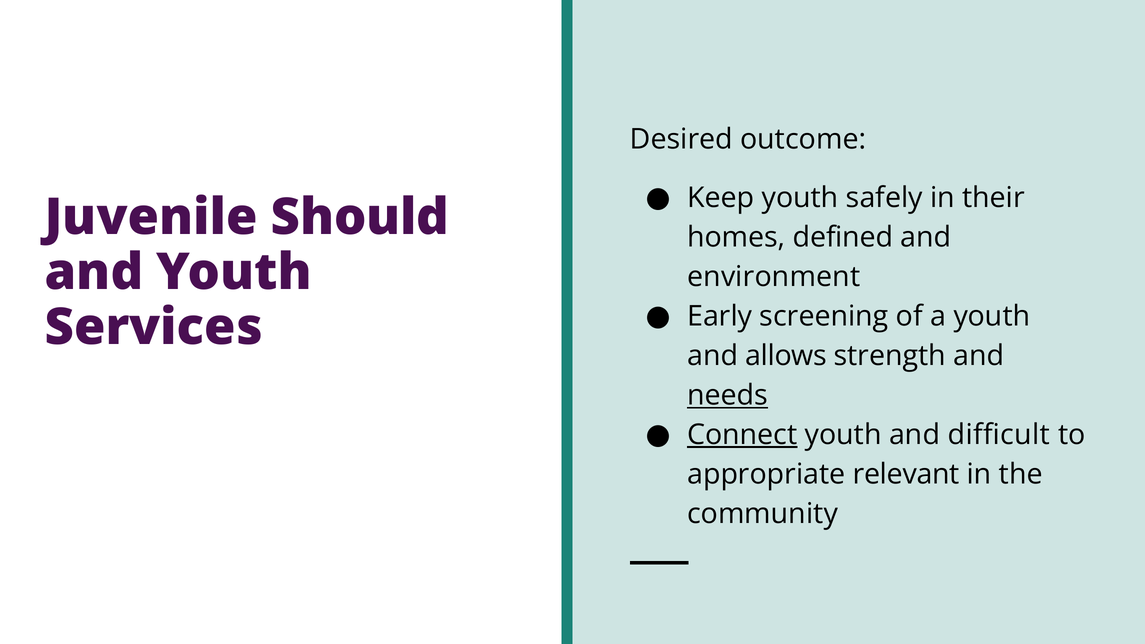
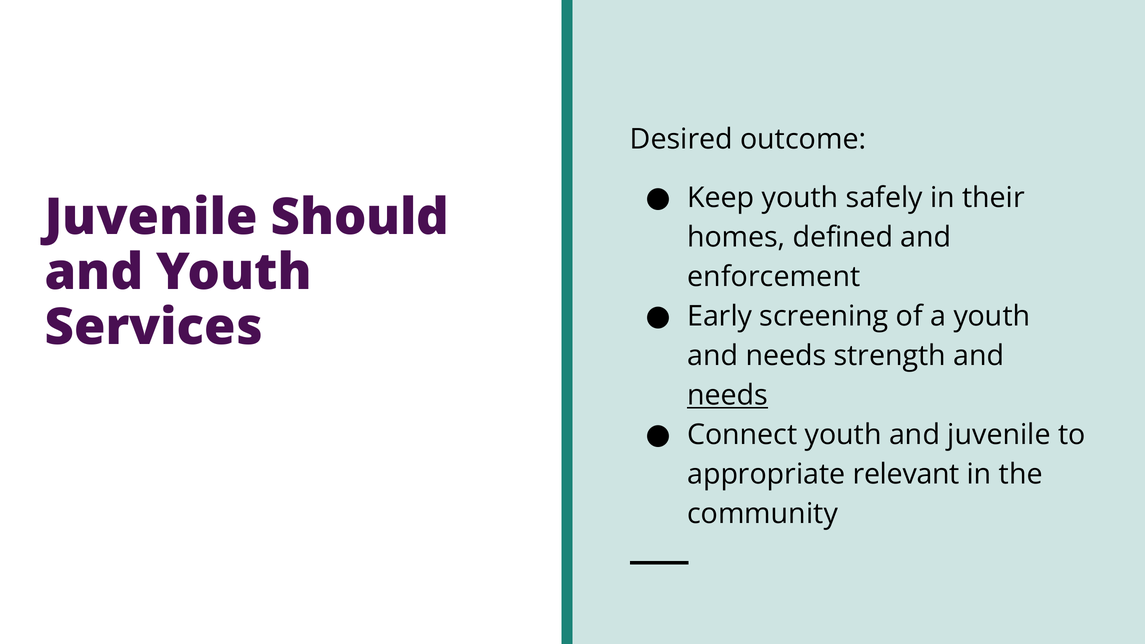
environment: environment -> enforcement (774, 277)
allows: allows -> needs (786, 356)
Connect underline: present -> none (742, 435)
and difficult: difficult -> juvenile (999, 435)
